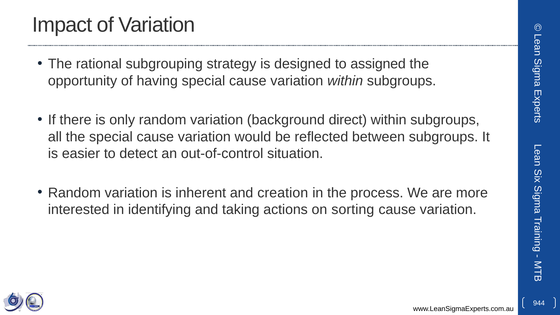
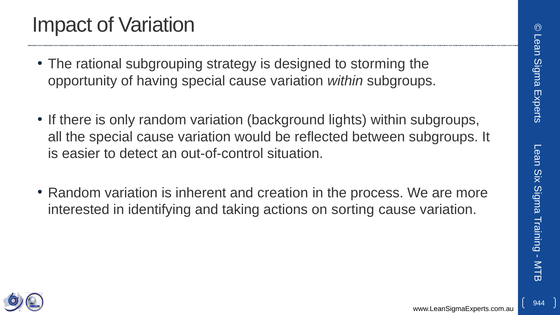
assigned: assigned -> storming (378, 64)
direct: direct -> lights (348, 120)
